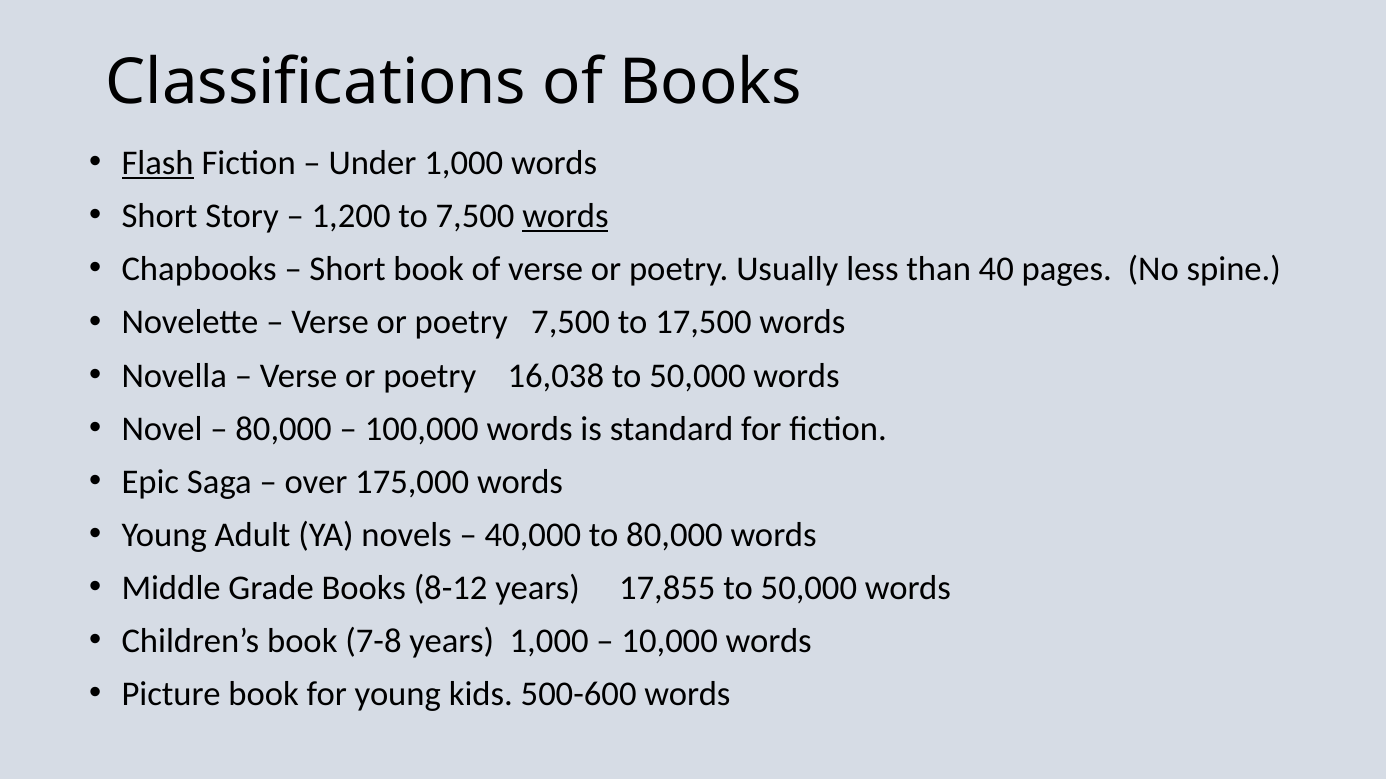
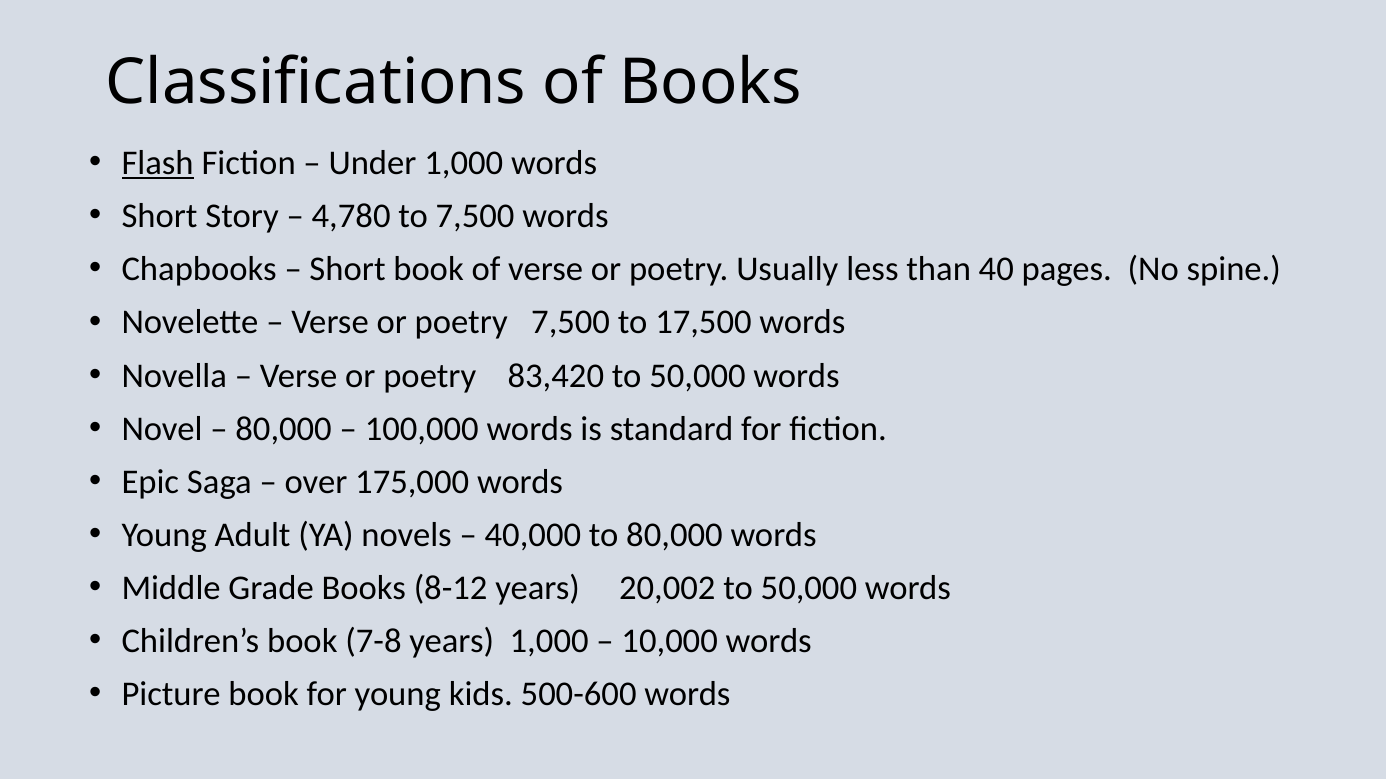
1,200: 1,200 -> 4,780 (351, 217)
words underline: present -> none (565, 217)
16,038: 16,038 -> 83,420 (556, 376)
17,855: 17,855 -> 20,002 (667, 588)
